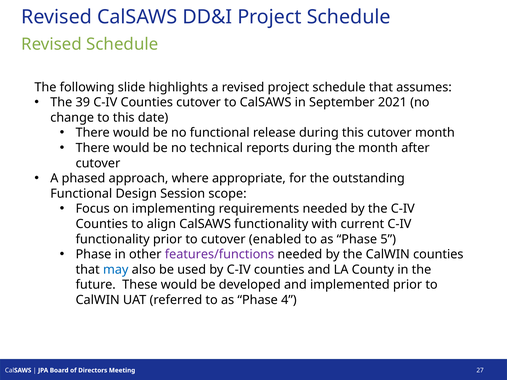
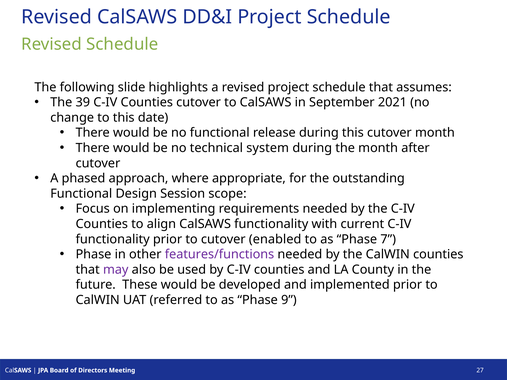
reports: reports -> system (268, 148)
5: 5 -> 7 (388, 239)
may colour: blue -> purple (116, 270)
4: 4 -> 9 (289, 300)
